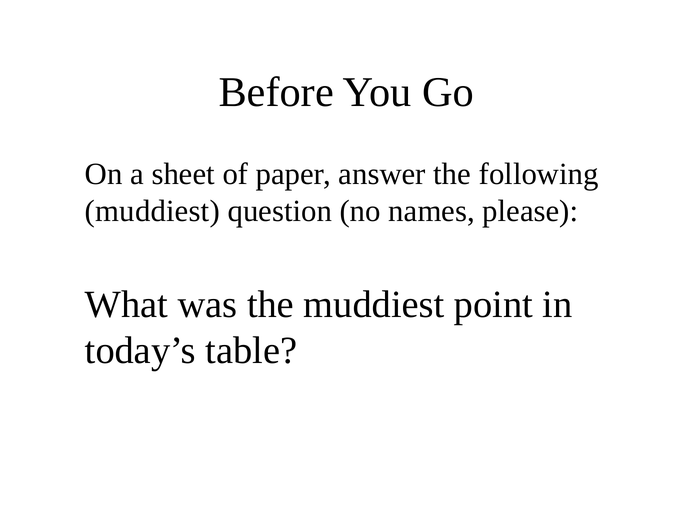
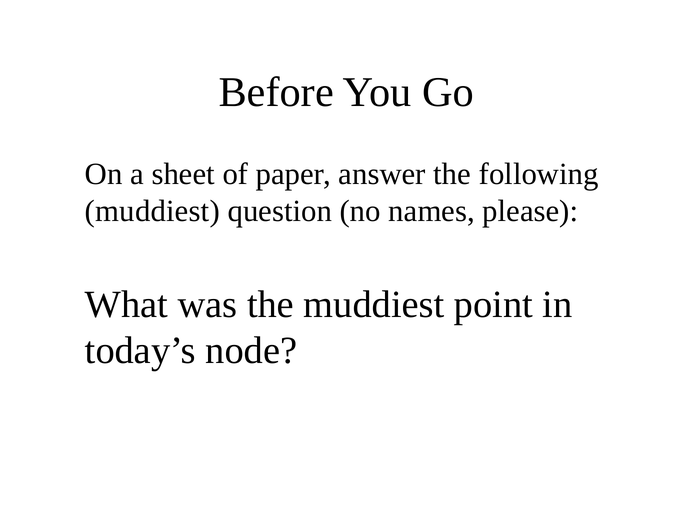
table: table -> node (251, 350)
